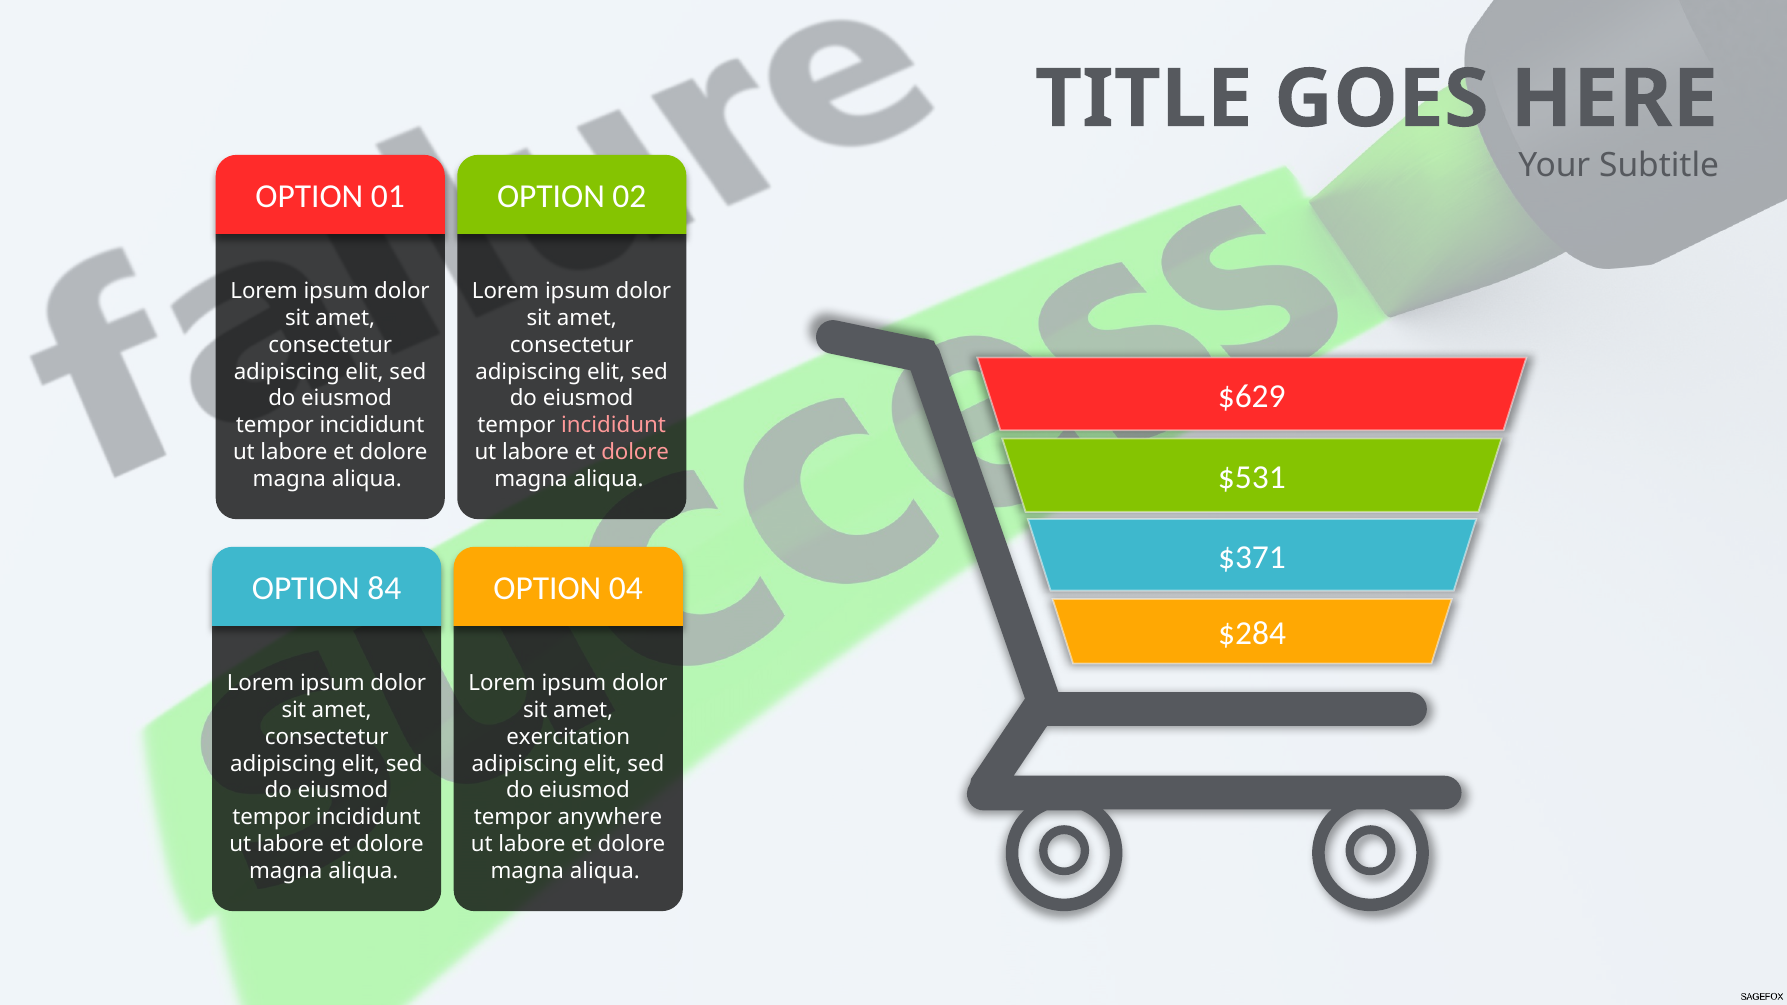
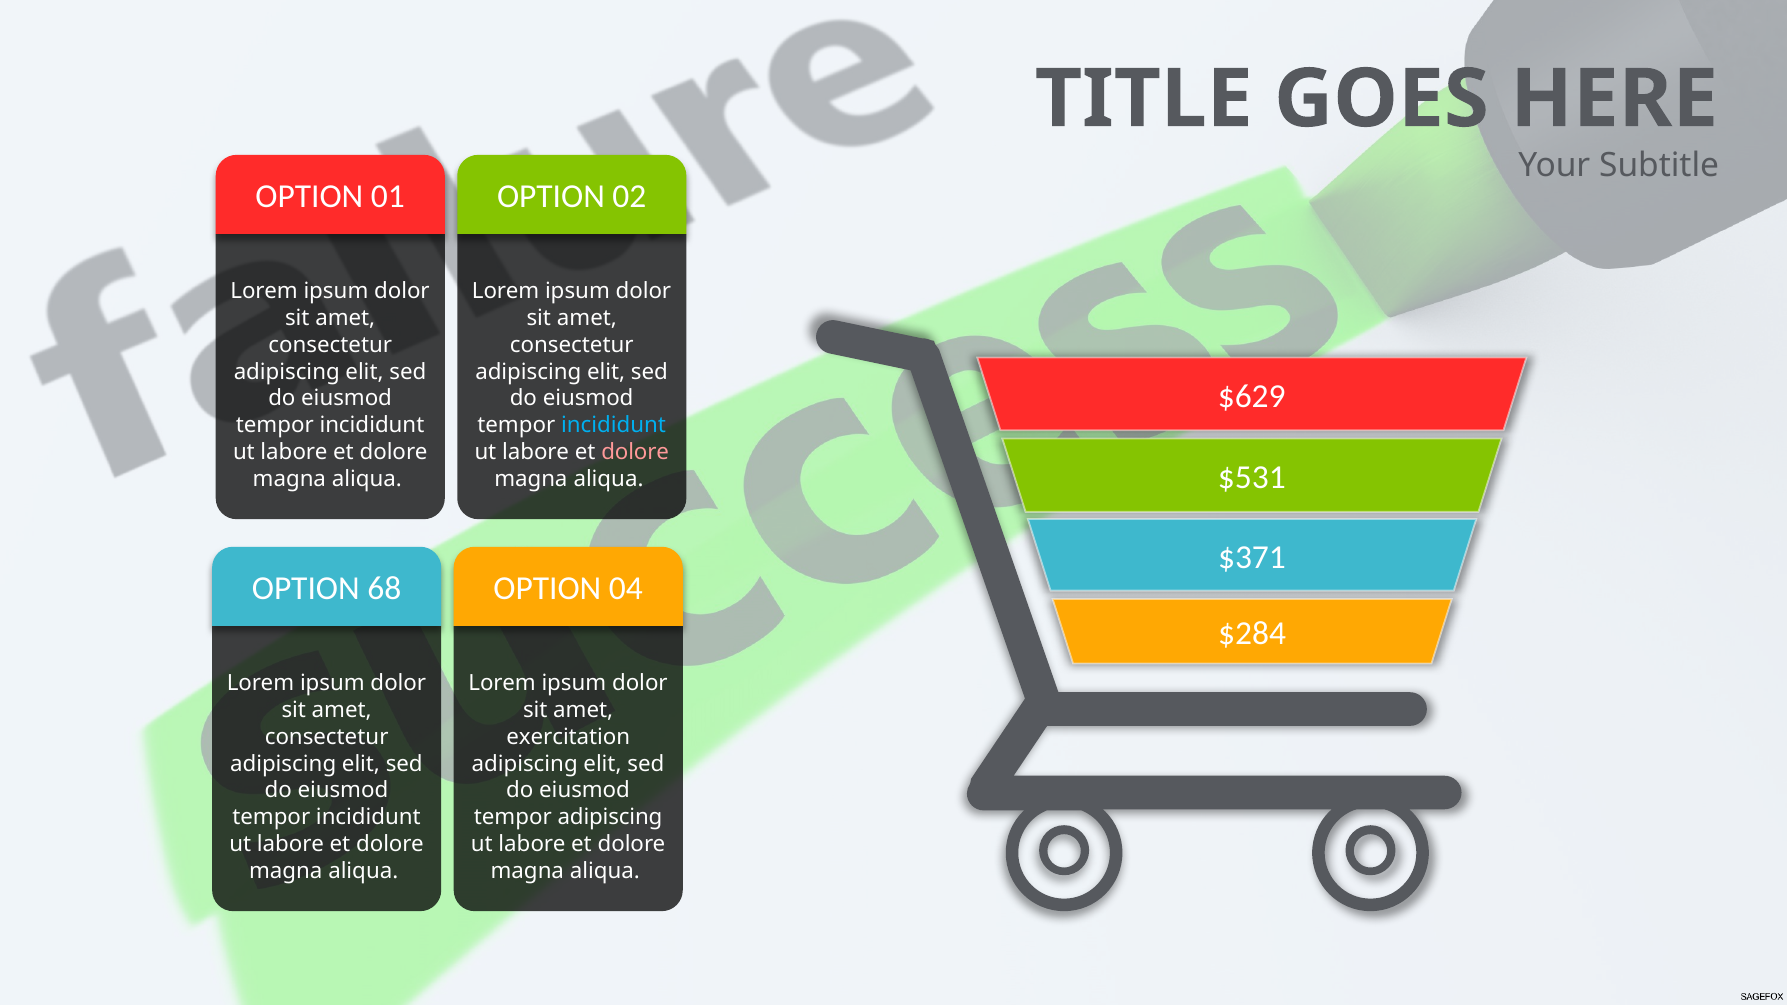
incididunt colour: pink -> light blue (614, 425)
84: 84 -> 68 (384, 589)
tempor anywhere: anywhere -> adipiscing (610, 817)
